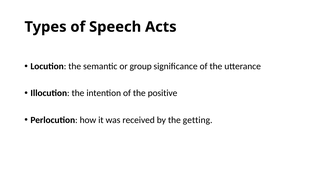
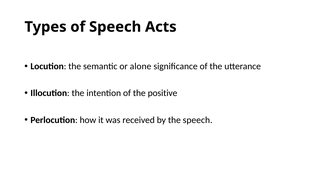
group: group -> alone (141, 67)
the getting: getting -> speech (198, 120)
